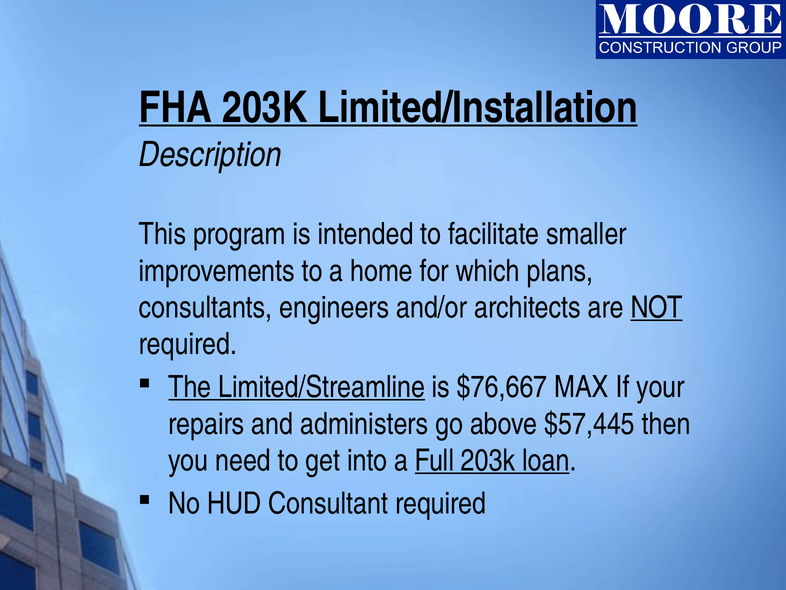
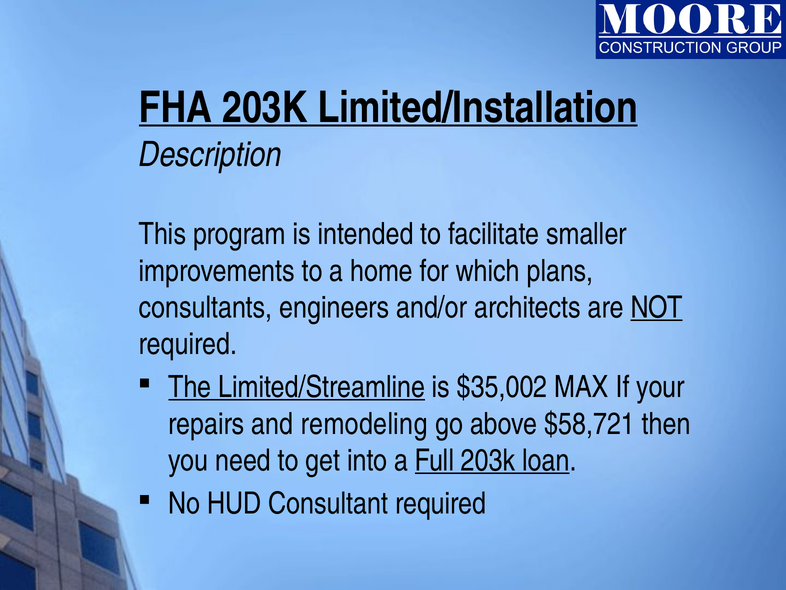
$76,667: $76,667 -> $35,002 (502, 387)
administers: administers -> remodeling (364, 424)
$57,445: $57,445 -> $58,721 (590, 424)
